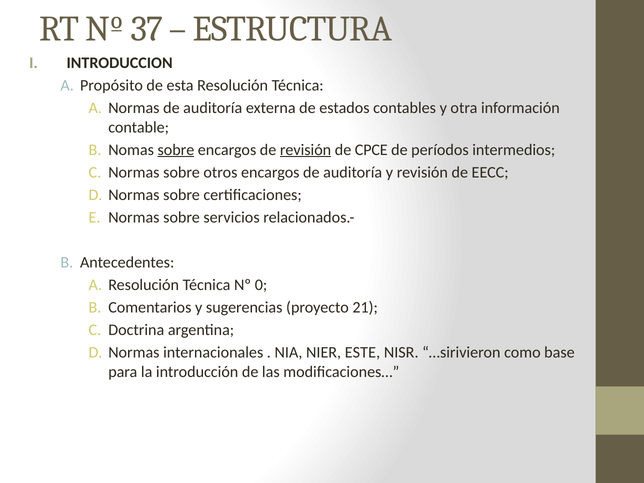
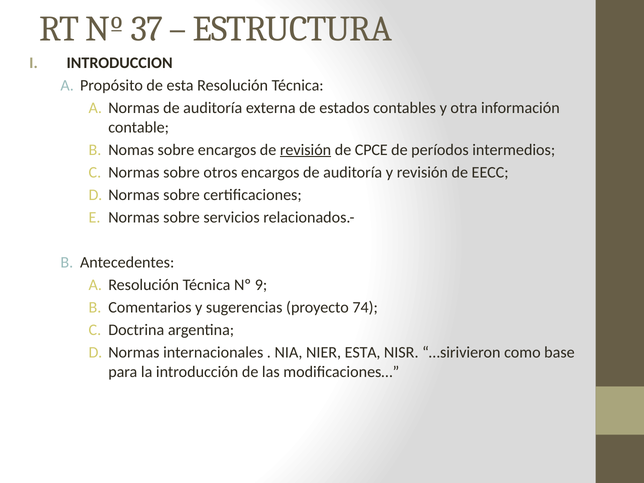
sobre underline: present -> none (176, 150)
0: 0 -> 9 (261, 285)
21: 21 -> 74 (365, 308)
NIER ESTE: ESTE -> ESTA (363, 353)
